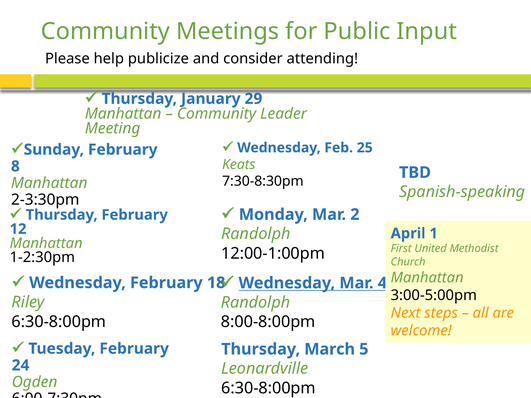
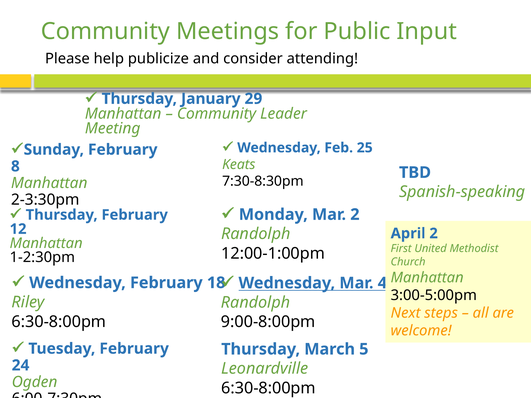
April 1: 1 -> 2 (434, 234)
8:00-8:00pm: 8:00-8:00pm -> 9:00-8:00pm (268, 322)
